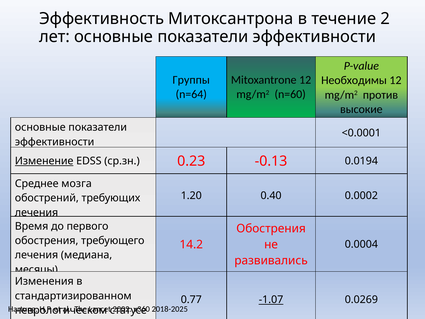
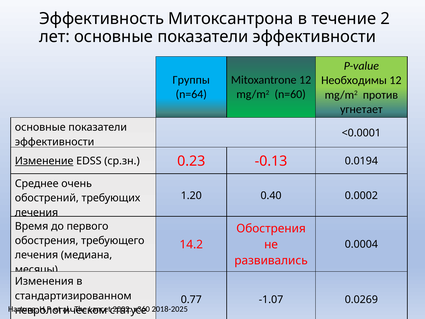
высокие: высокие -> угнетает (361, 109)
мозга: мозга -> очень (77, 184)
-1.07 underline: present -> none (271, 300)
